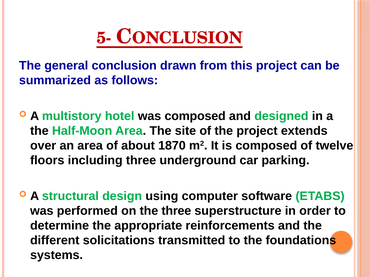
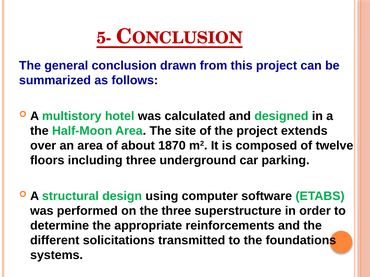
was composed: composed -> calculated (195, 116)
